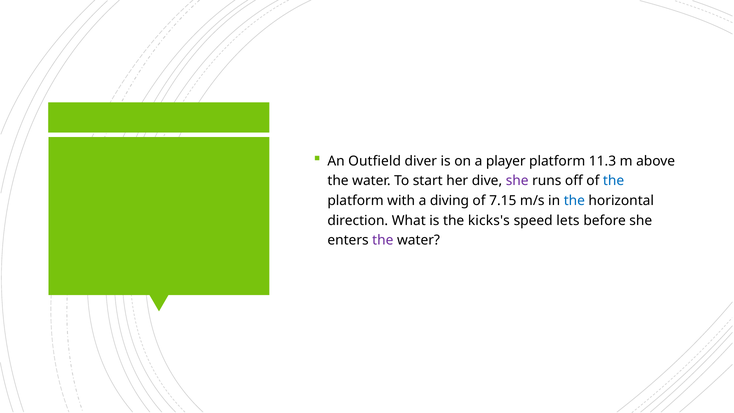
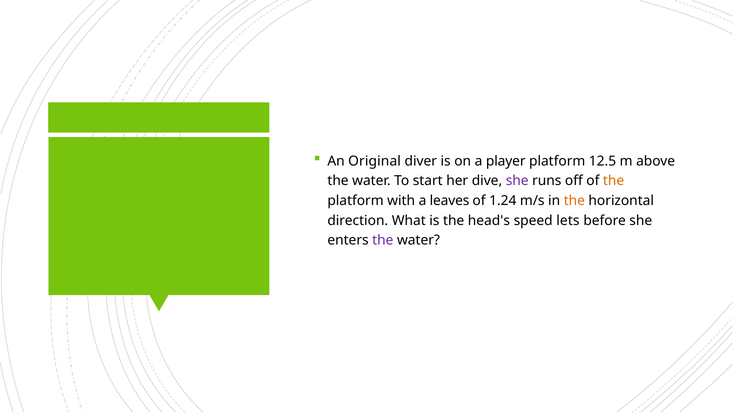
Outfield: Outfield -> Original (375, 161)
11.3: 11.3 -> 12.5 (602, 161)
the colour: blue -> orange (614, 181)
diving: diving -> leaves (450, 201)
7.15: 7.15 -> 1.24 (503, 201)
the colour: blue -> orange (574, 201)
kicks's: kicks's -> head's (489, 220)
